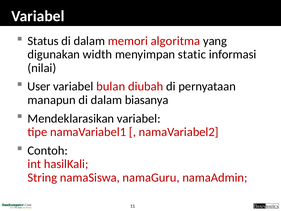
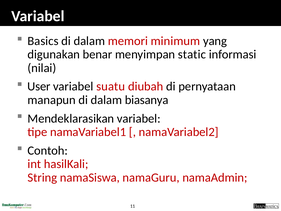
Status: Status -> Basics (43, 41)
algoritma: algoritma -> minimum (175, 41)
width: width -> benar (98, 54)
bulan: bulan -> suatu (111, 86)
